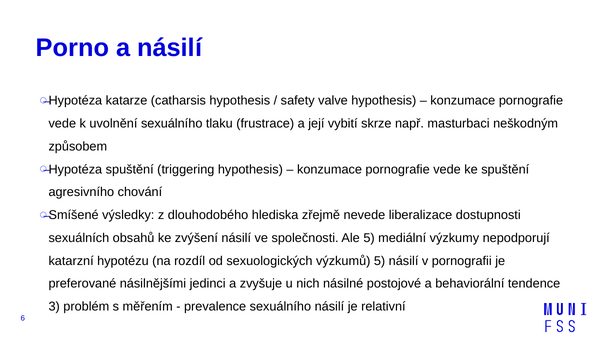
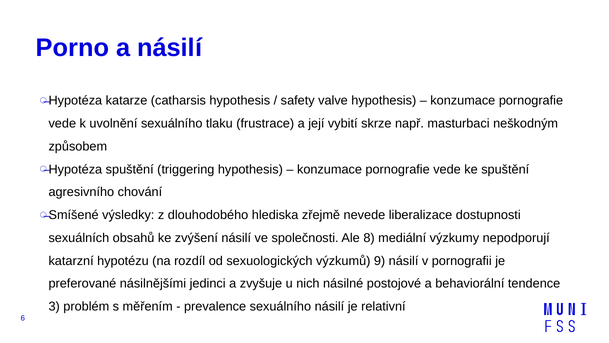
Ale 5: 5 -> 8 (369, 238)
výzkumů 5: 5 -> 9 (380, 260)
